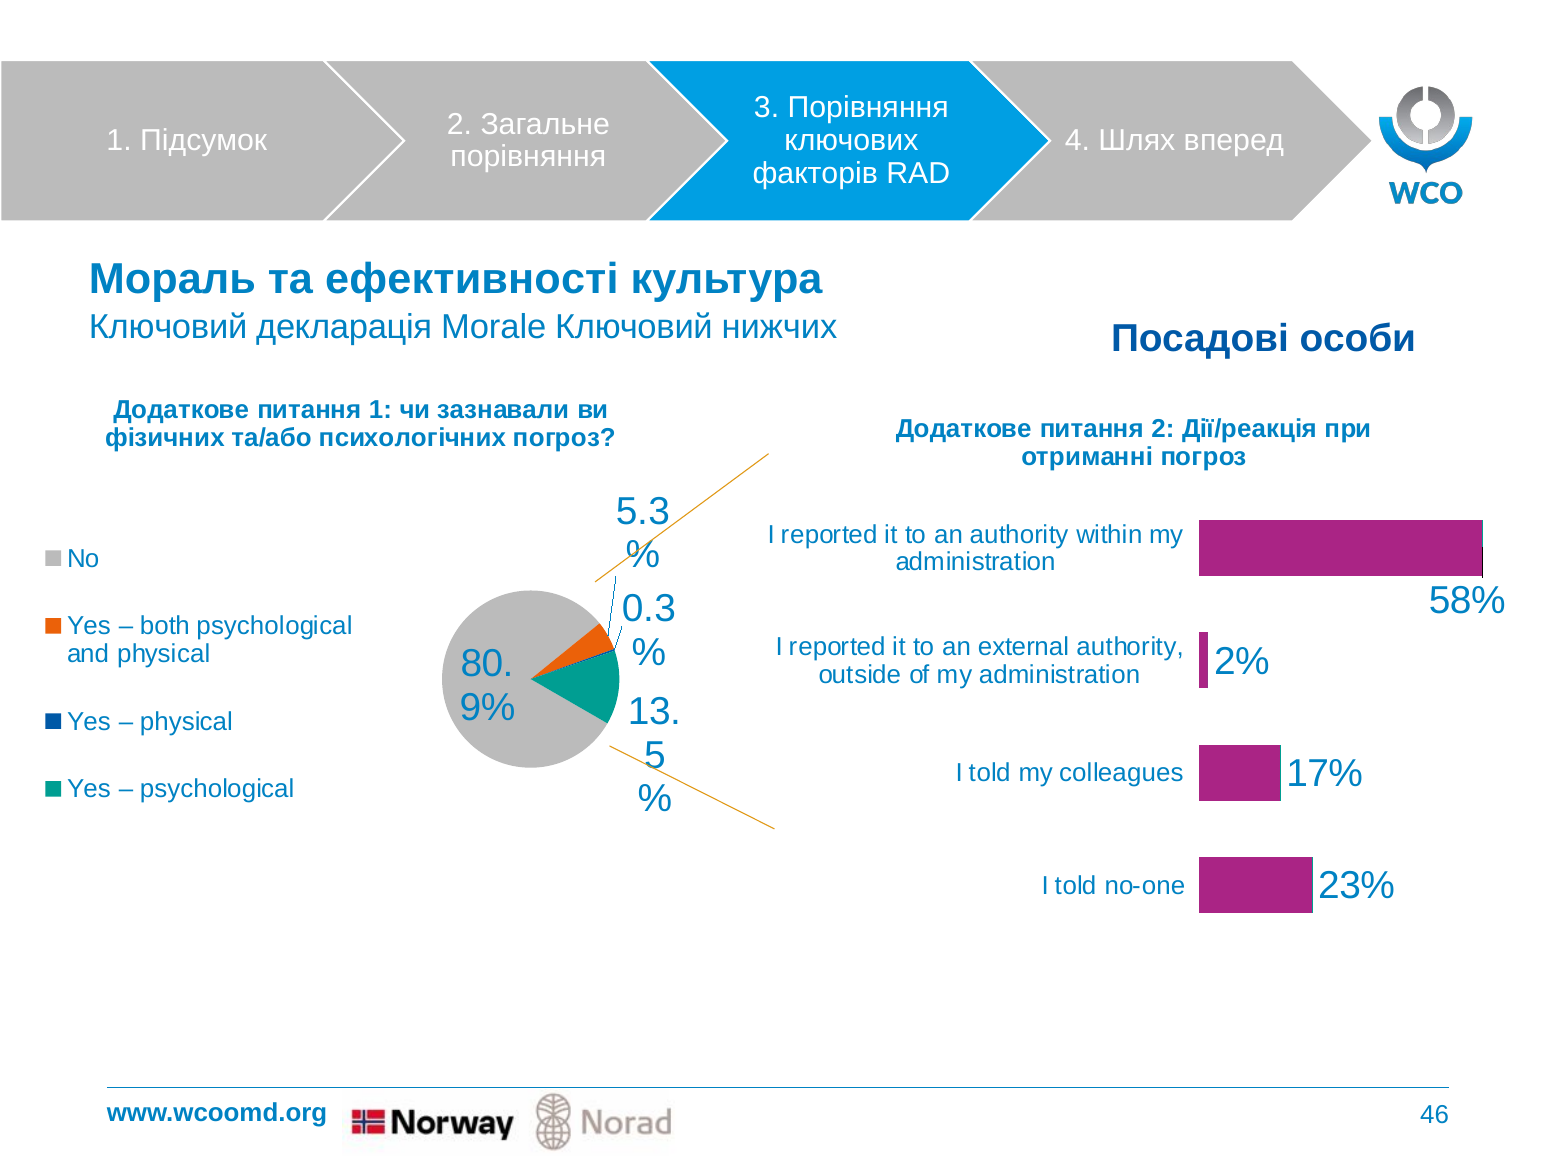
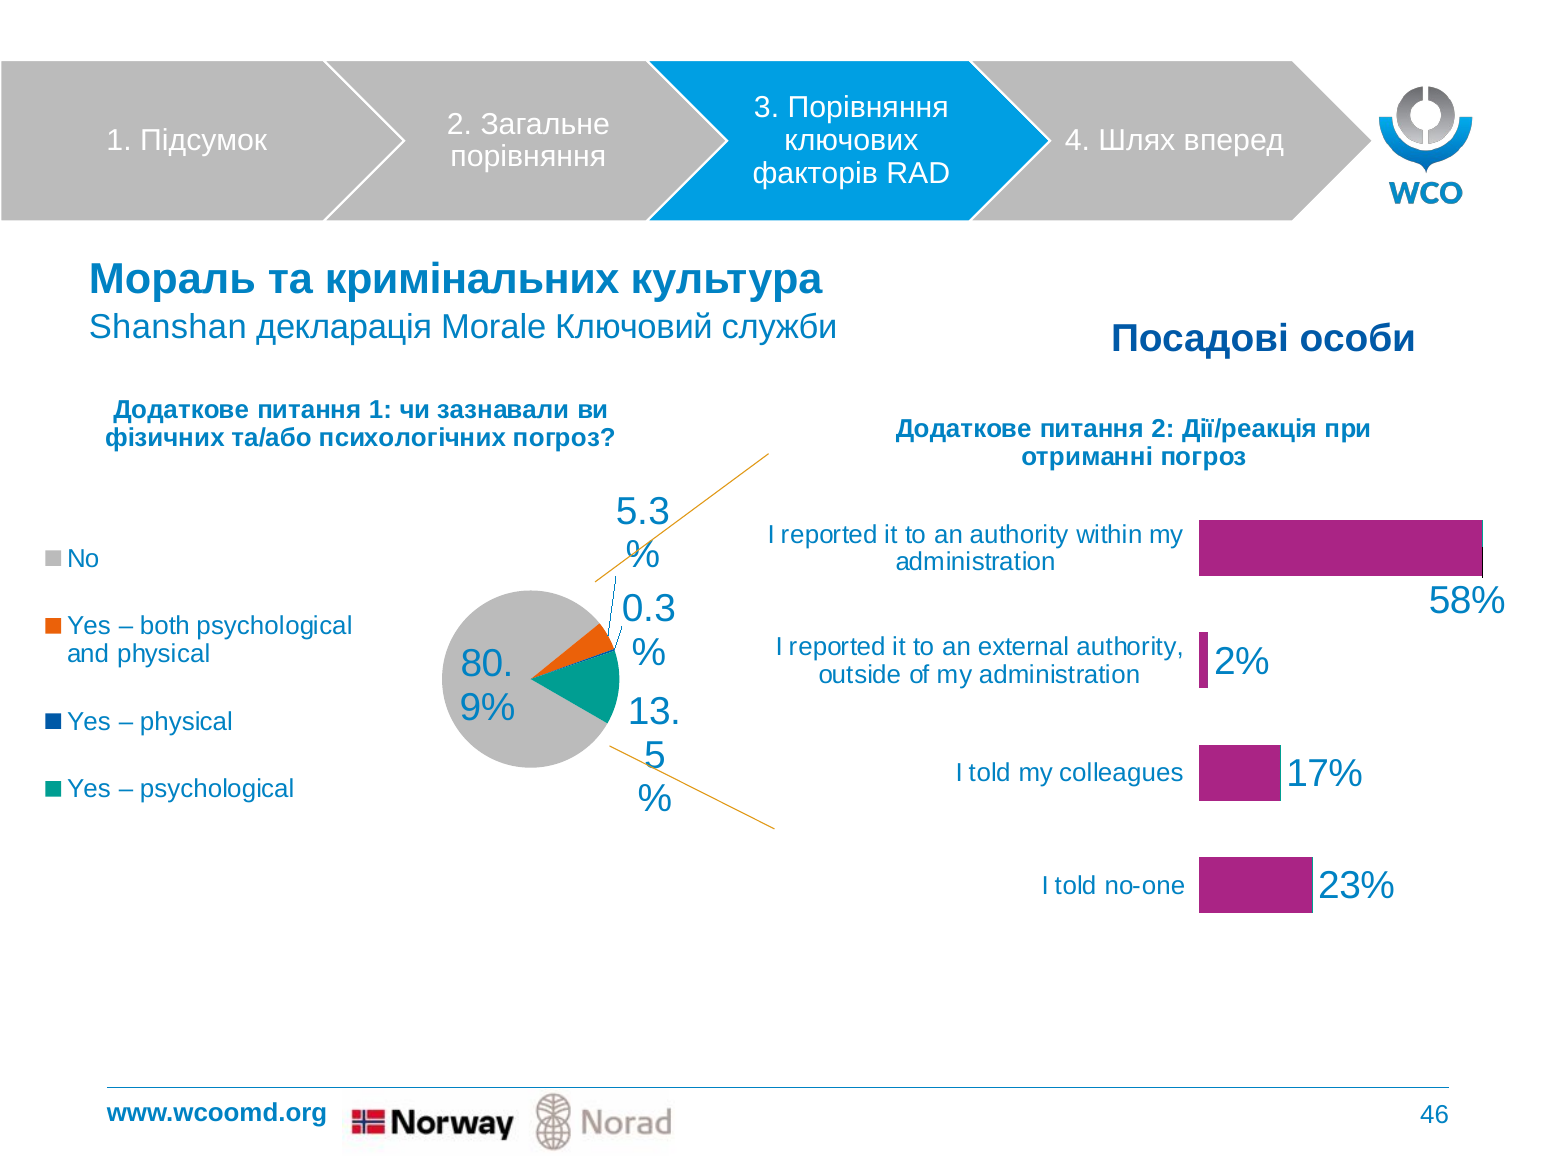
ефективності: ефективності -> кримінальних (472, 279)
Ключовий: Ключовий -> Shanshan (168, 327)
нижчих: нижчих -> служби (780, 327)
